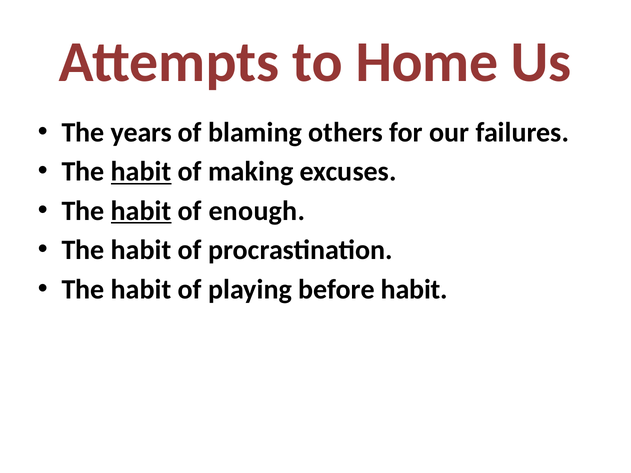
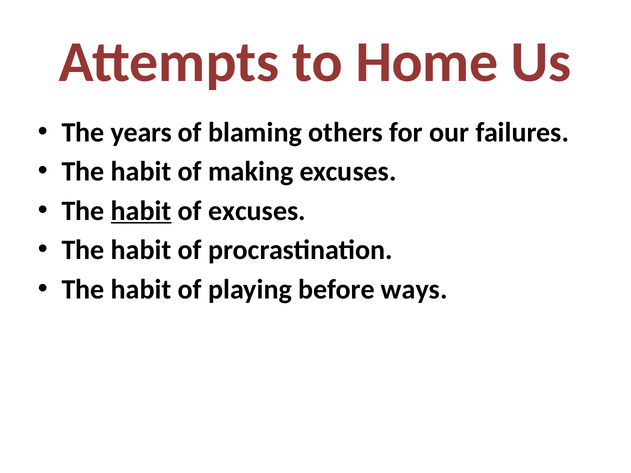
habit underline: present -> none (141, 172)
of enough: enough -> excuses (257, 211)
before habit: habit -> ways (414, 289)
